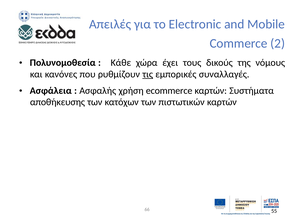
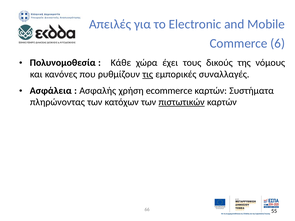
2: 2 -> 6 (278, 43)
αποθήκευσης: αποθήκευσης -> πληρώνοντας (57, 102)
πιστωτικών underline: none -> present (182, 102)
